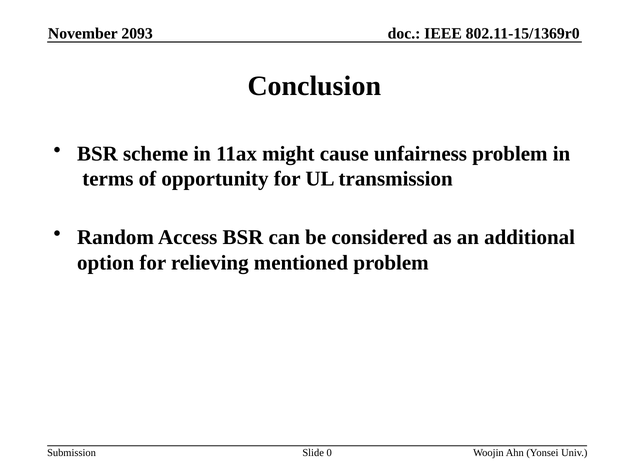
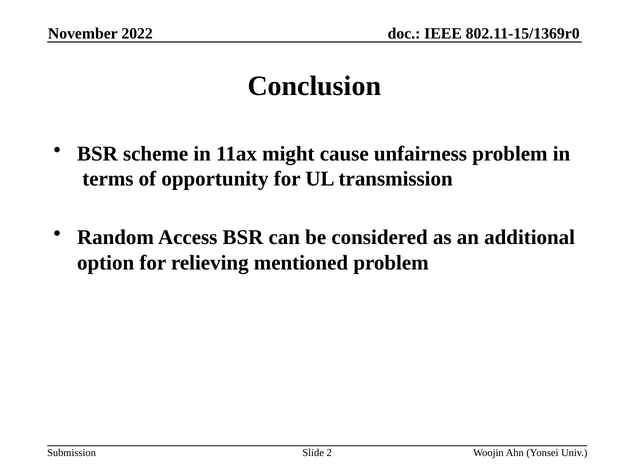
2093: 2093 -> 2022 (137, 34)
0: 0 -> 2 (329, 452)
